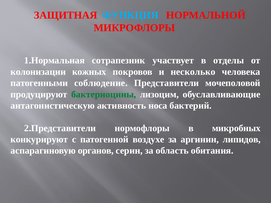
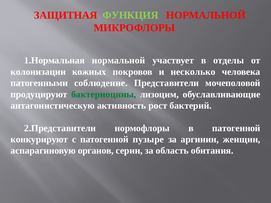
ФУНКЦИЯ colour: light blue -> light green (130, 15)
1.Нормальная сотрапезник: сотрапезник -> нормальной (119, 61)
носа: носа -> рост (158, 106)
в микробных: микробных -> патогенной (236, 128)
воздухе: воздухе -> пузыре (148, 140)
липидов: липидов -> женщин (242, 140)
